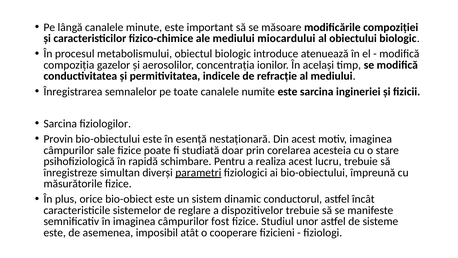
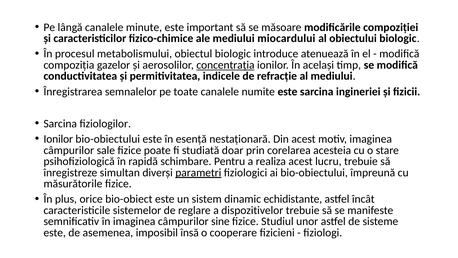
concentrația underline: none -> present (225, 65)
Provin: Provin -> Ionilor (58, 139)
conductorul: conductorul -> echidistante (293, 199)
fost: fost -> sine (220, 221)
atât: atât -> însă (190, 232)
